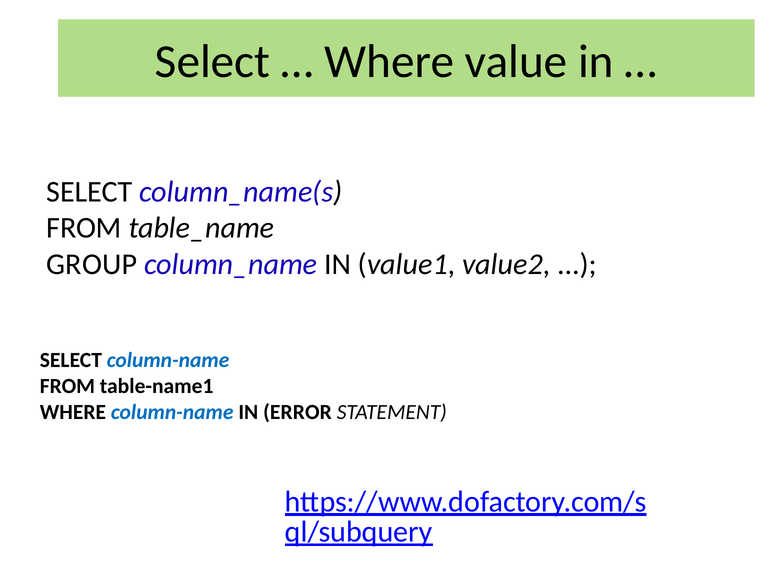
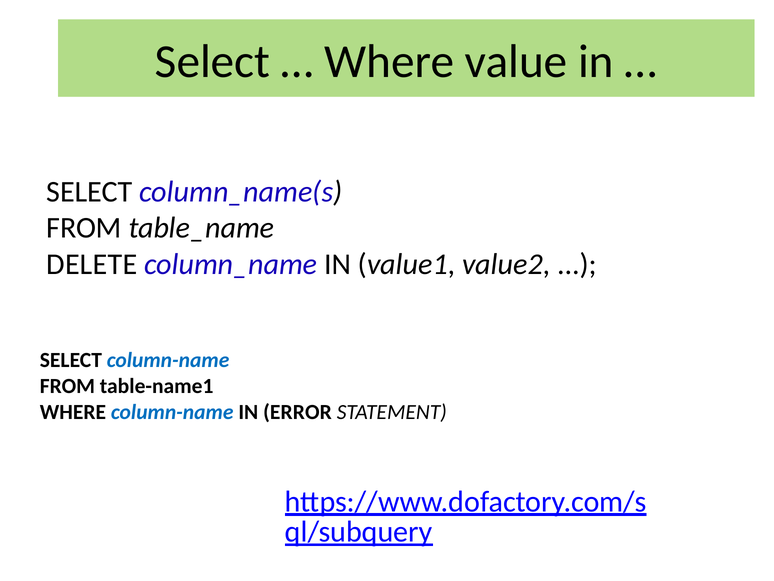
GROUP: GROUP -> DELETE (92, 264)
